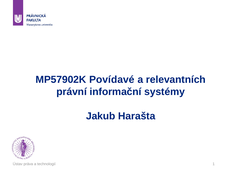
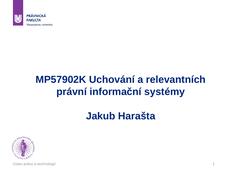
Povídavé: Povídavé -> Uchování (112, 80)
